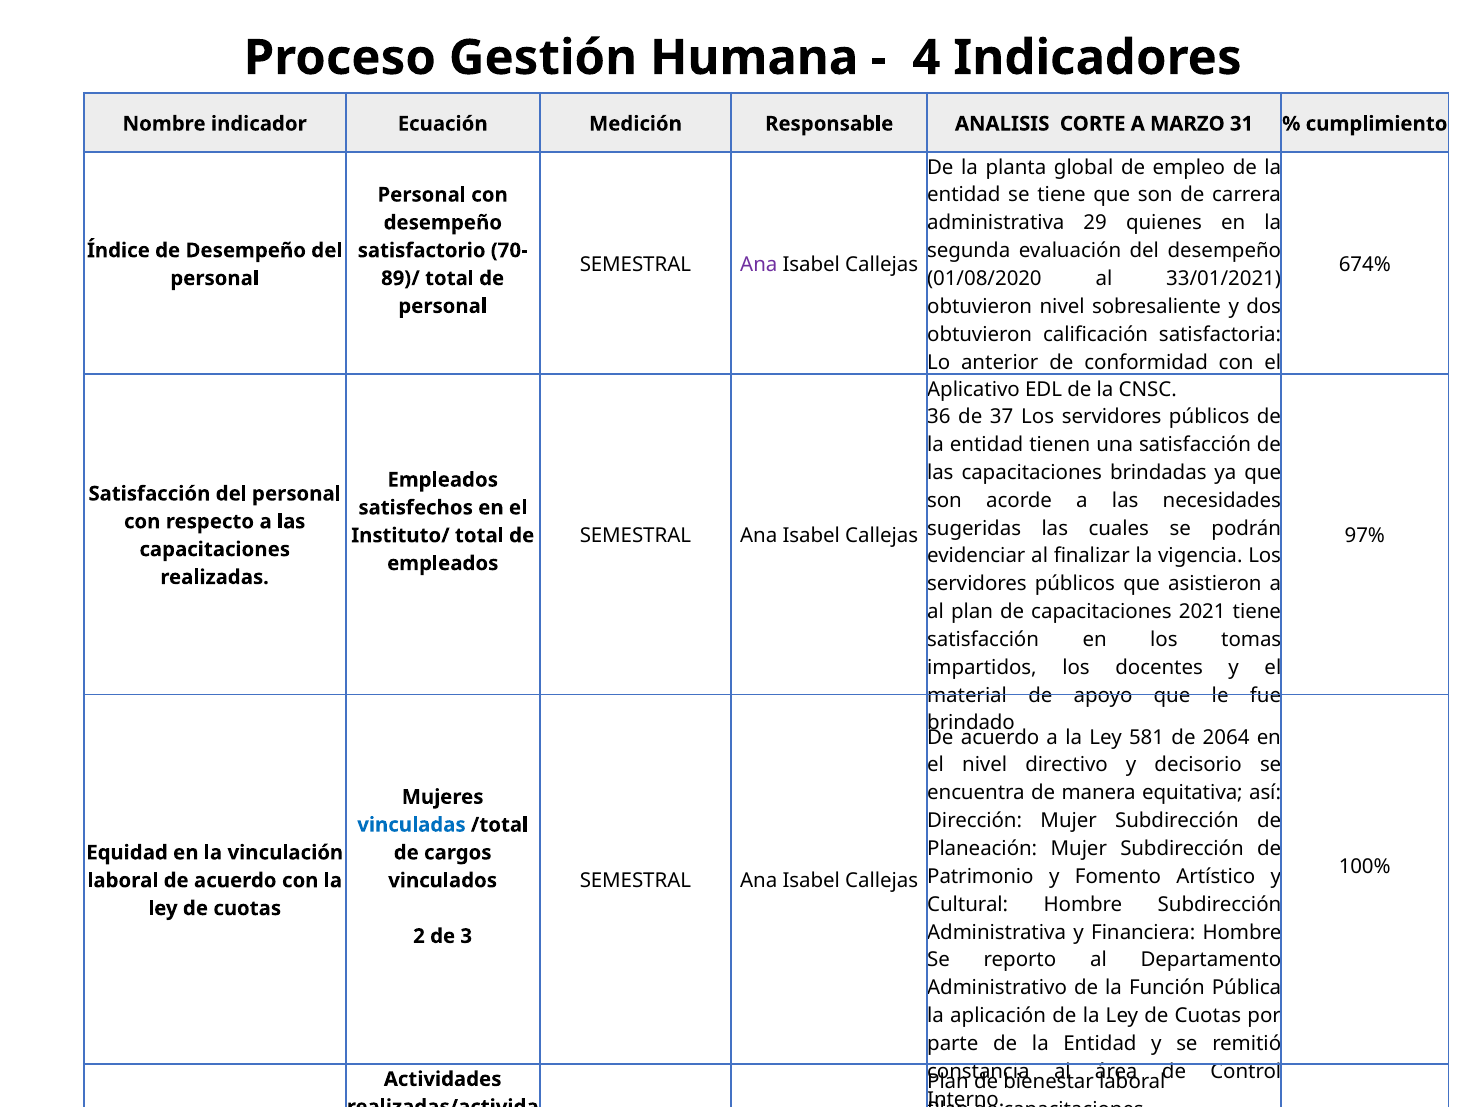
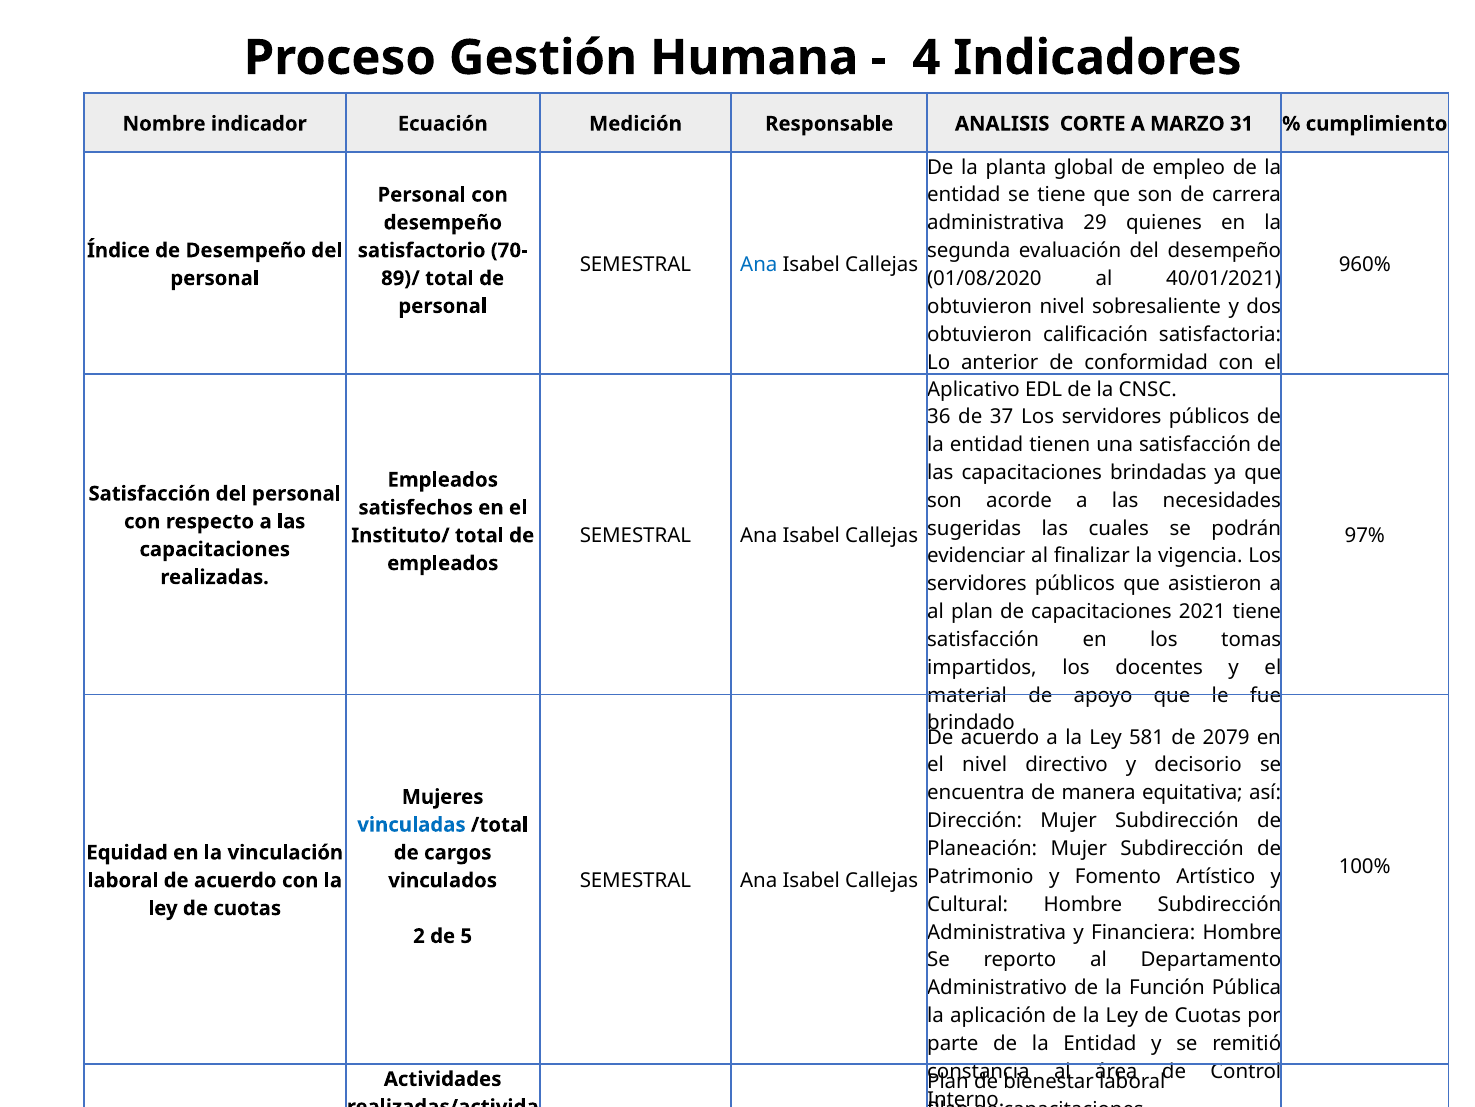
Ana colour: purple -> blue (759, 264)
674%: 674% -> 960% (1365, 264)
33/01/2021: 33/01/2021 -> 40/01/2021 (1224, 279)
2064: 2064 -> 2079 (1226, 737)
3: 3 -> 5 (466, 936)
